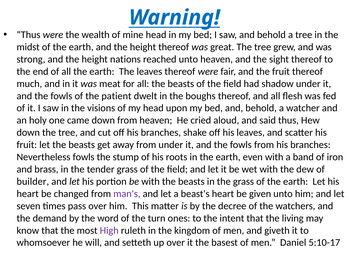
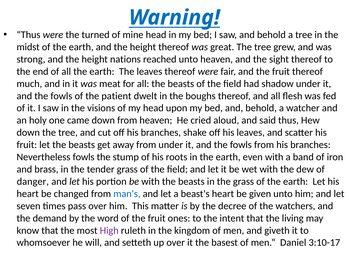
wealth: wealth -> turned (96, 35)
builder: builder -> danger (33, 181)
man's colour: purple -> blue (127, 194)
of the turn: turn -> fruit (157, 218)
5:10-17: 5:10-17 -> 3:10-17 (324, 242)
